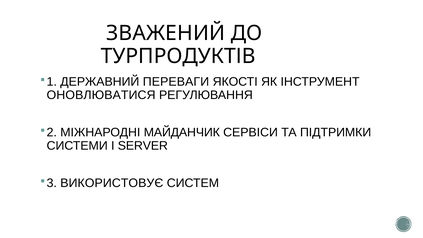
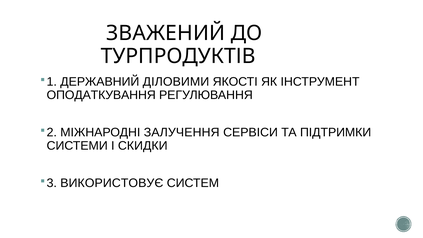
ПЕРЕВАГИ: ПЕРЕВАГИ -> ДІЛОВИМИ (176, 82)
ОНОВЛЮВАТИСЯ: ОНОВЛЮВАТИСЯ -> ОПОДАТКУВАННЯ (101, 95)
МАЙДАНЧИК: МАЙДАНЧИК -> ЗАЛУЧЕННЯ (182, 132)
SERVER: SERVER -> СКИДКИ (143, 146)
